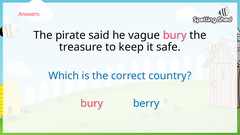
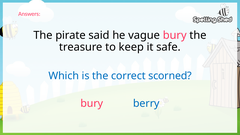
country: country -> scorned (170, 76)
